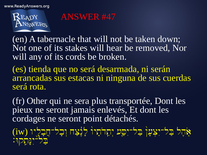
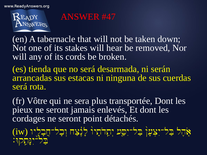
Other: Other -> Vôtre (37, 101)
